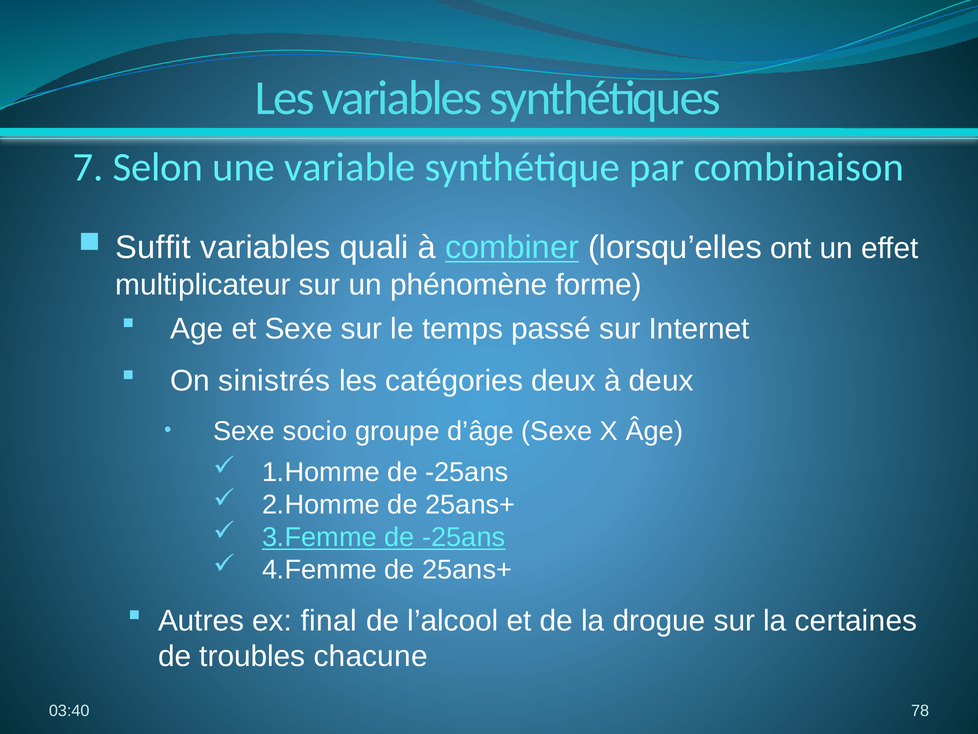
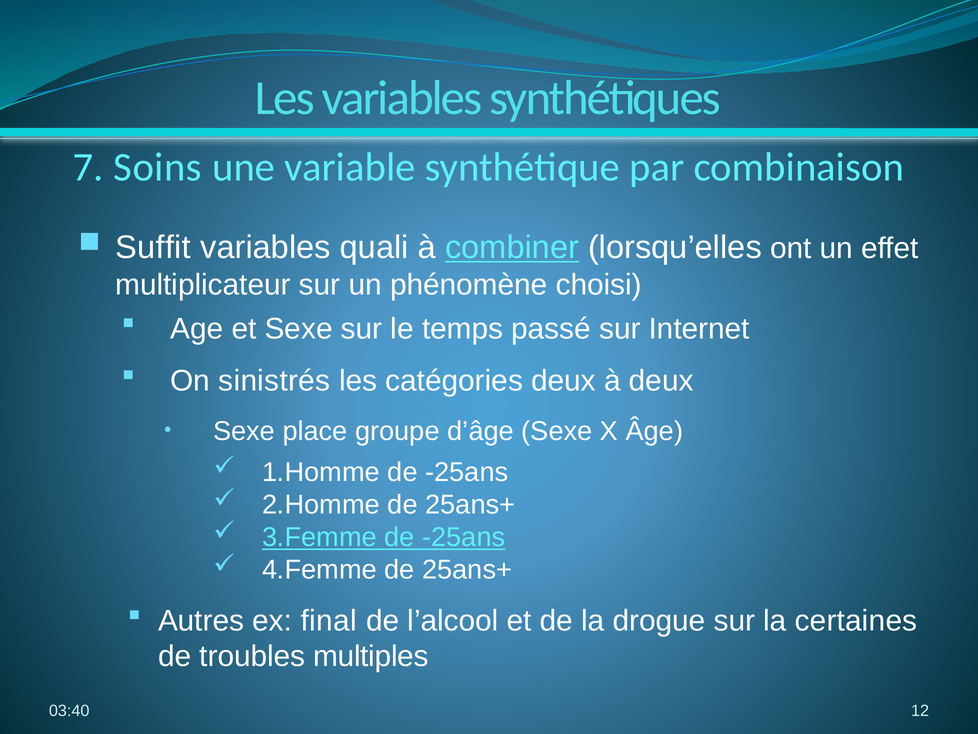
Selon: Selon -> Soins (158, 167)
forme: forme -> choisi (599, 284)
socio: socio -> place (315, 431)
chacune: chacune -> multiples (371, 656)
78: 78 -> 12 (920, 710)
